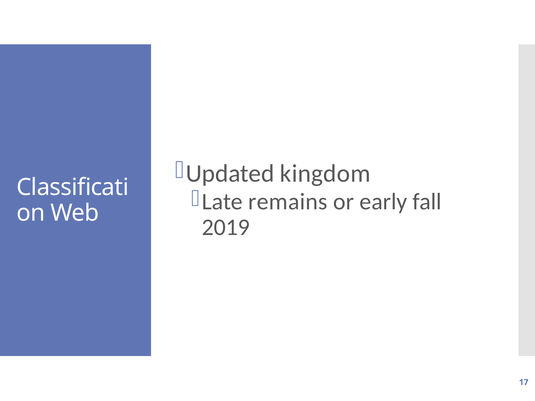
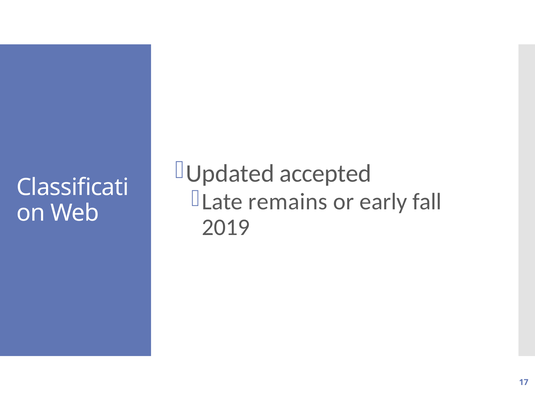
kingdom: kingdom -> accepted (325, 174)
